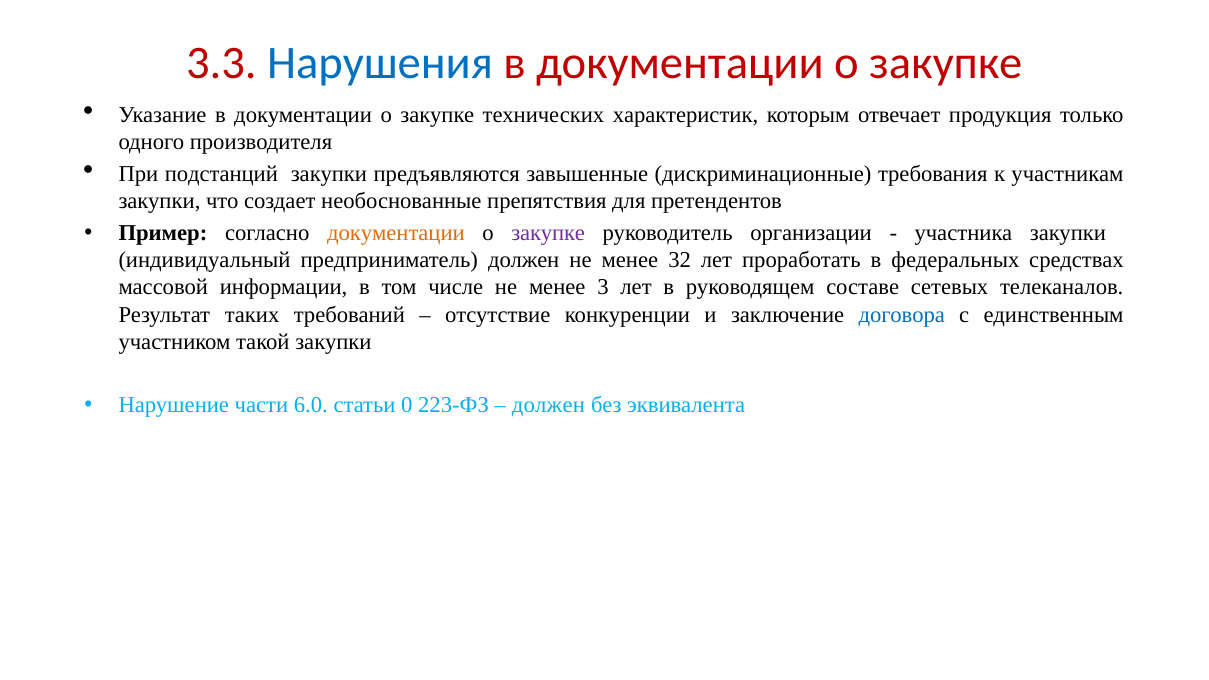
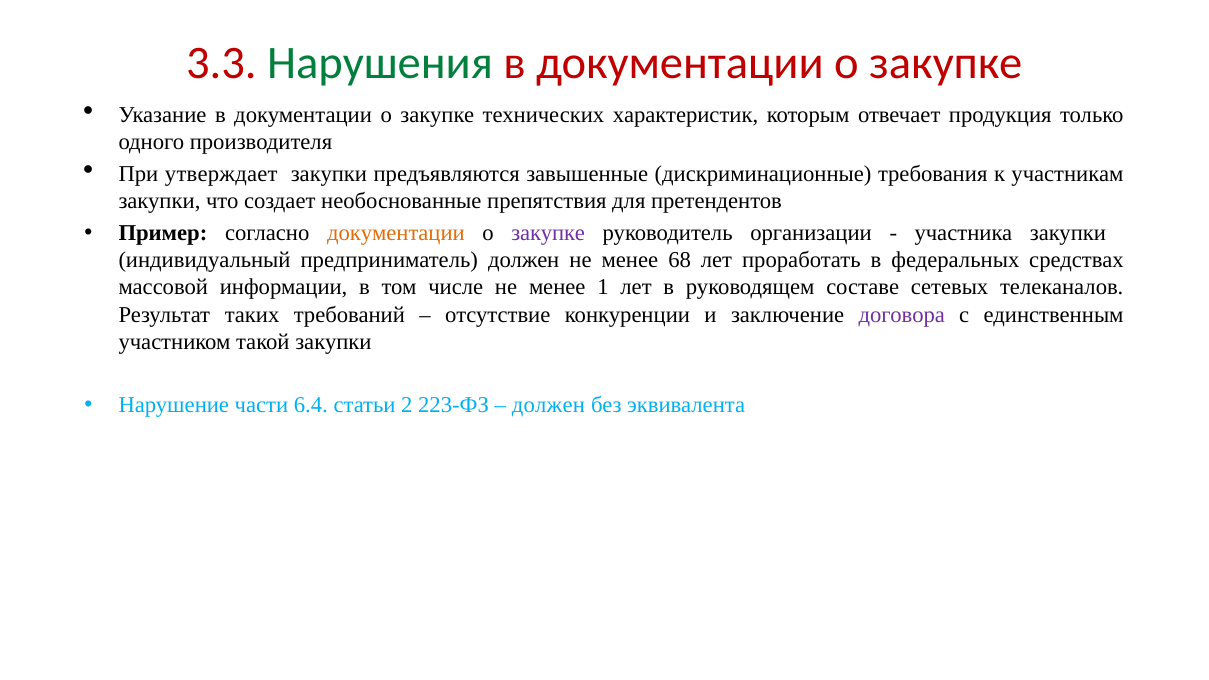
Нарушения colour: blue -> green (380, 63)
подстанций: подстанций -> утверждает (221, 174)
32: 32 -> 68 (680, 260)
3: 3 -> 1 (603, 287)
договора colour: blue -> purple (902, 315)
6.0: 6.0 -> 6.4 (311, 405)
0: 0 -> 2 (407, 405)
